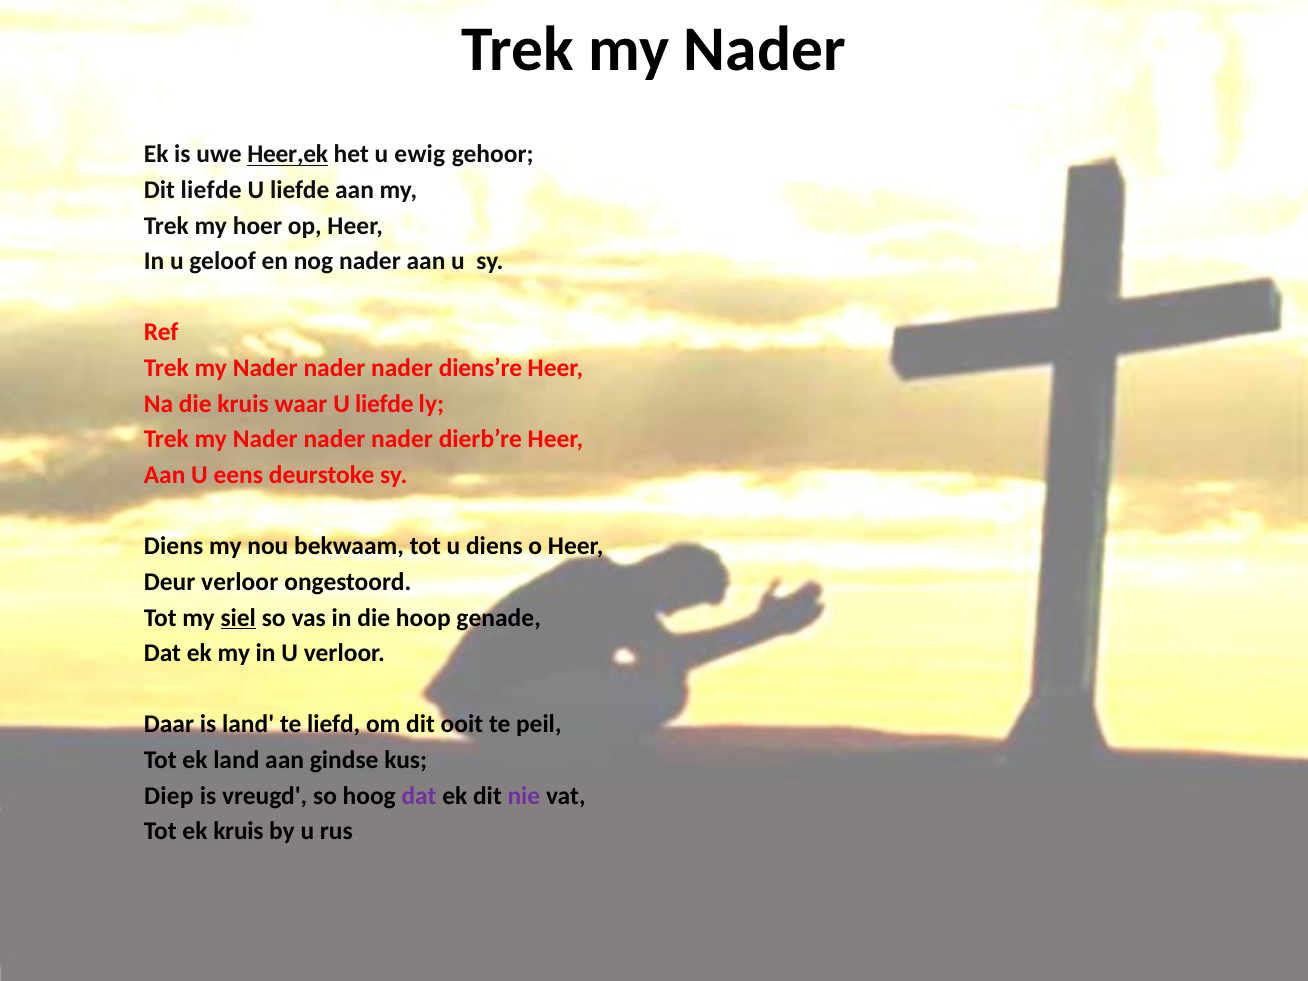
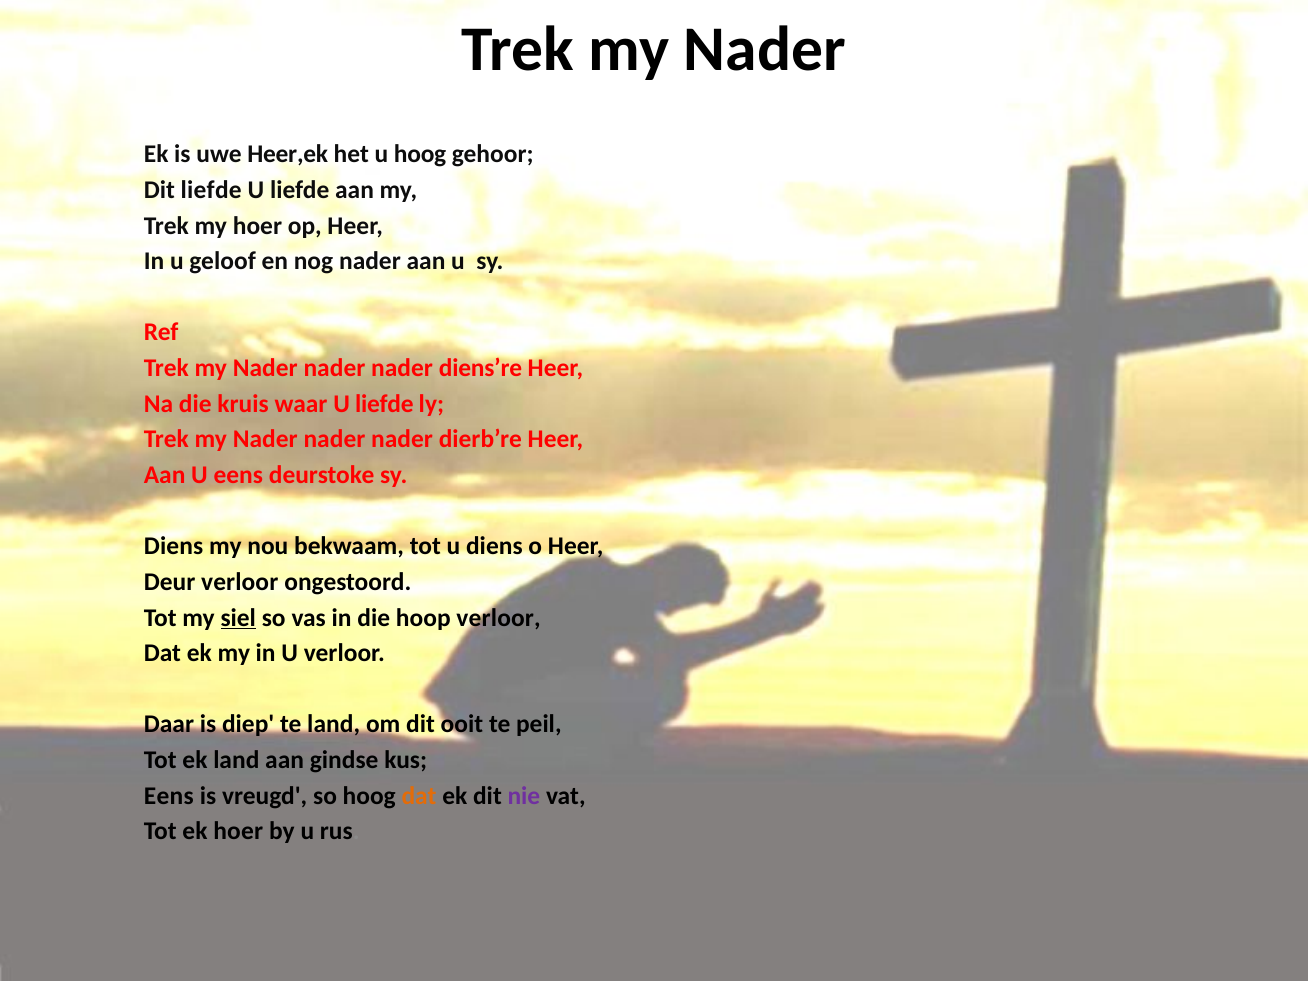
Heer,ek underline: present -> none (288, 154)
u ewig: ewig -> hoog (420, 154)
hoop genade: genade -> verloor (499, 618)
is land: land -> diep (248, 725)
te liefd: liefd -> land (334, 725)
Diep: Diep -> Eens (169, 796)
dat colour: purple -> orange (419, 796)
ek kruis: kruis -> hoer (238, 831)
